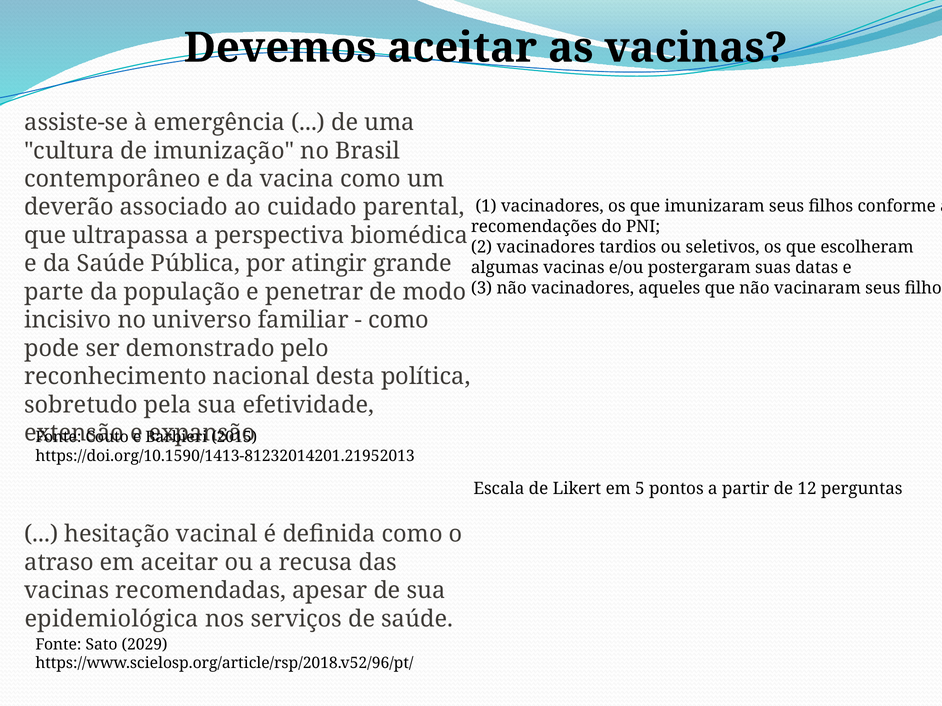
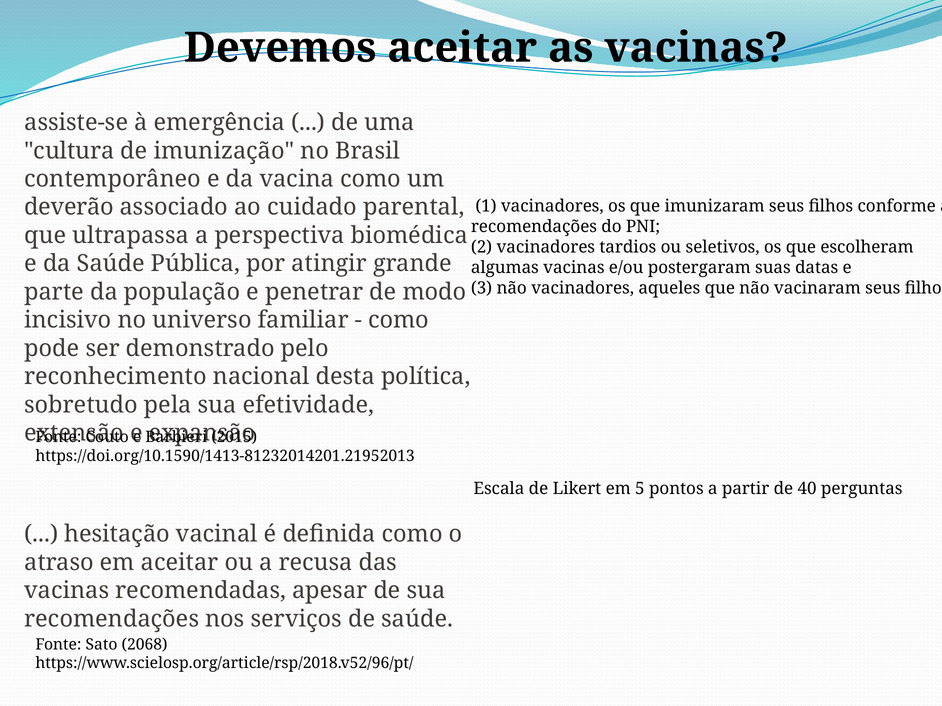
12: 12 -> 40 (807, 489)
epidemiológica: epidemiológica -> recomendações (112, 619)
2029: 2029 -> 2068 (145, 645)
